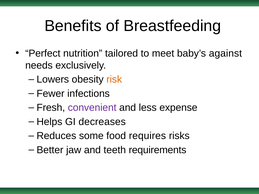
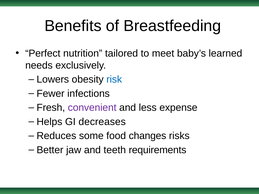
against: against -> learned (225, 53)
risk colour: orange -> blue (114, 80)
requires: requires -> changes (148, 136)
